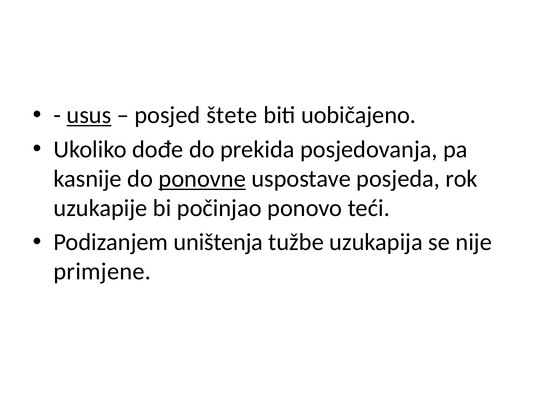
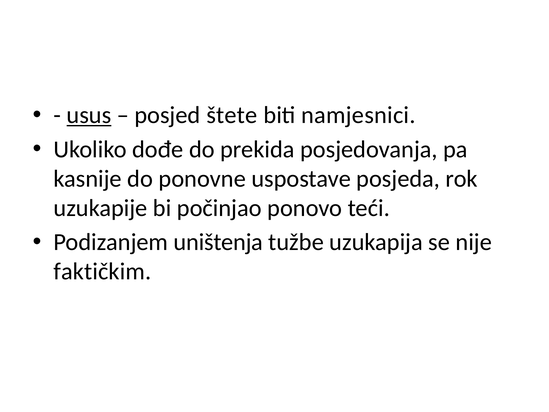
uobičajeno: uobičajeno -> namjesnici (358, 115)
ponovne underline: present -> none (202, 179)
primjene: primjene -> faktičkim (102, 271)
